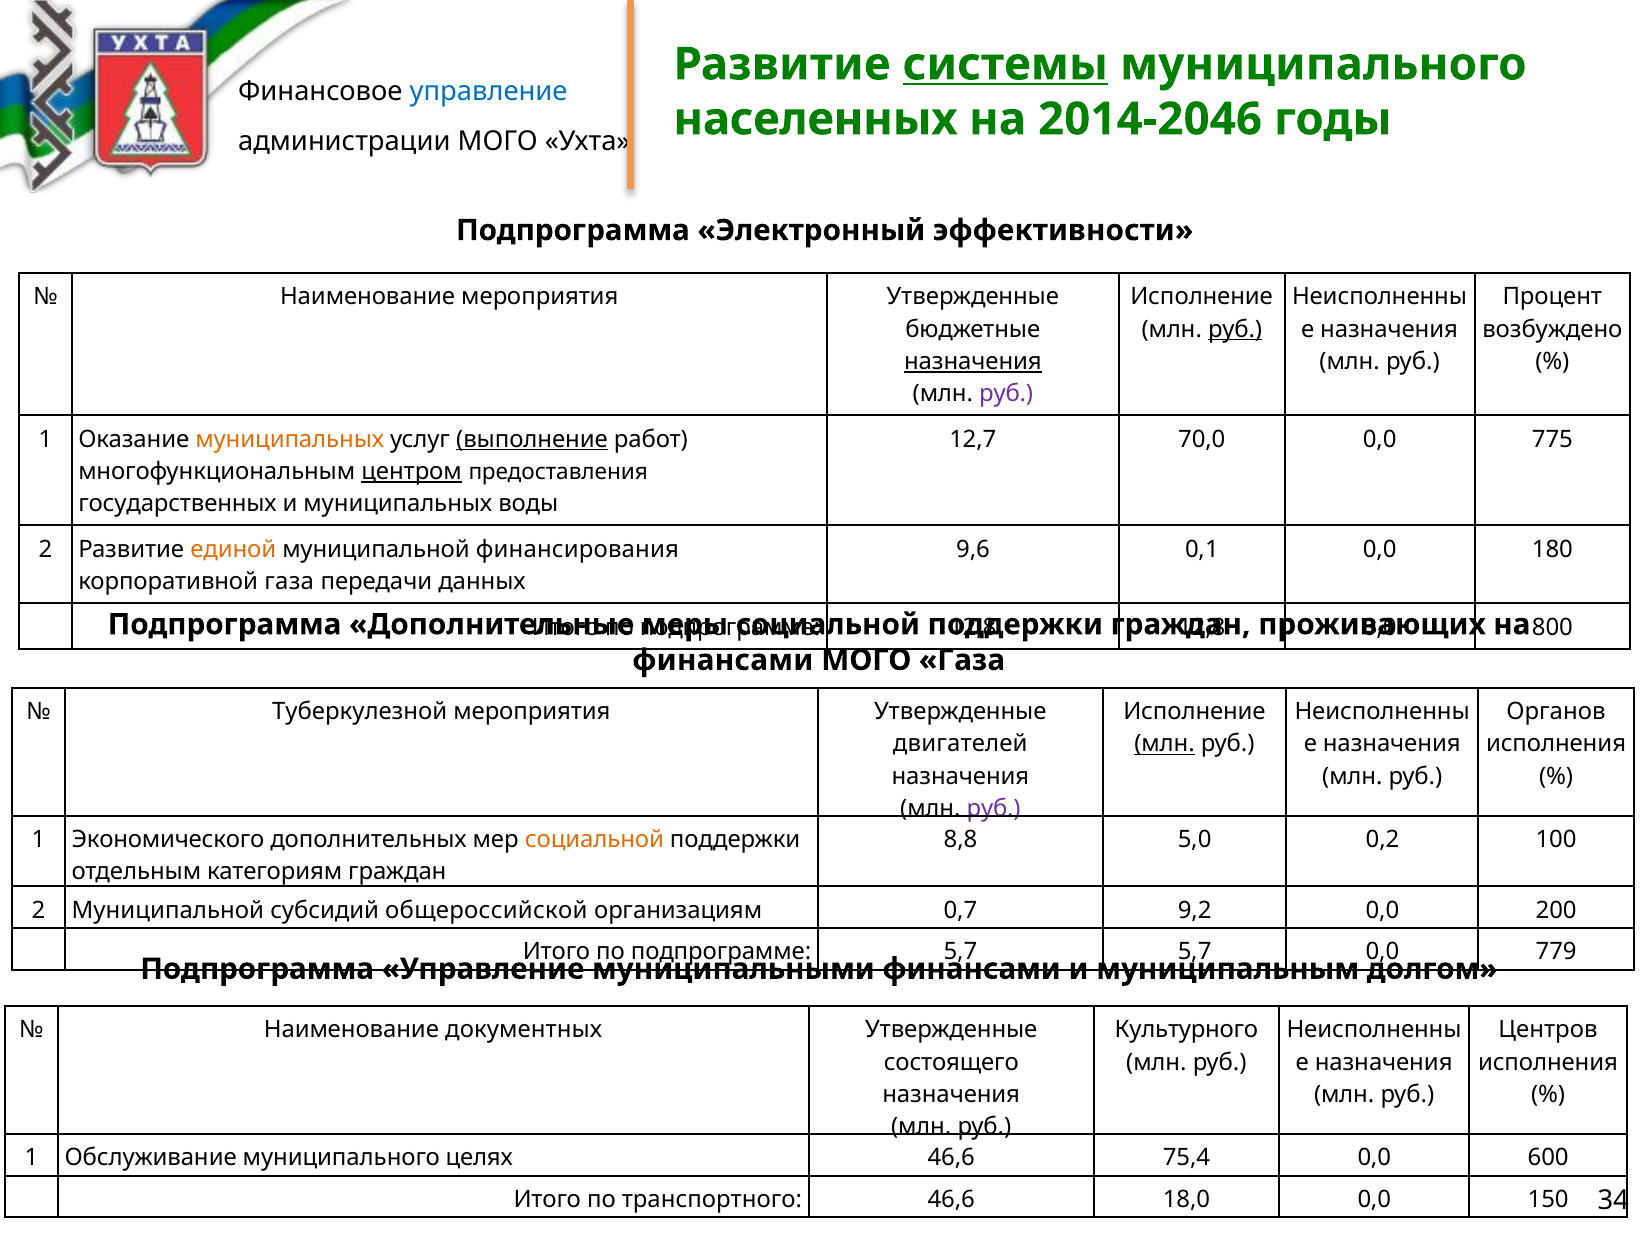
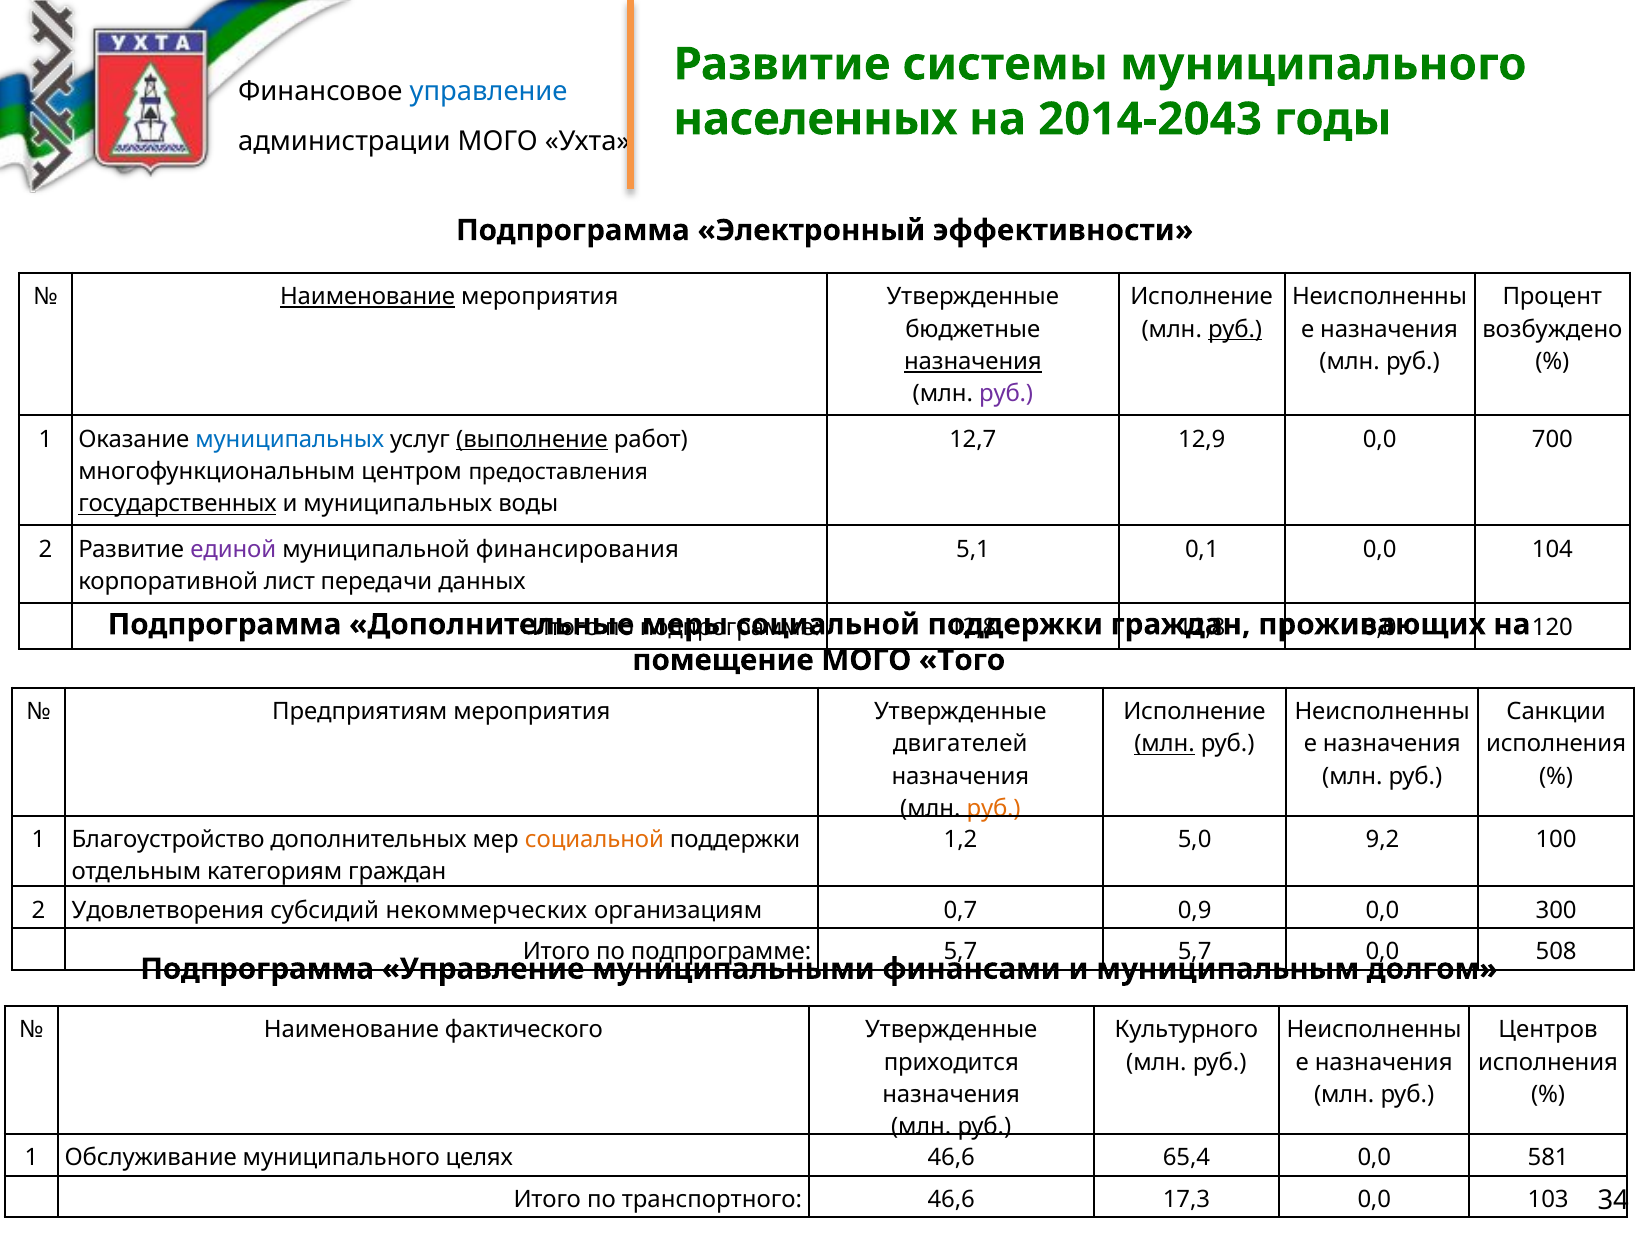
системы underline: present -> none (1005, 64)
2014-2046: 2014-2046 -> 2014-2043 (1150, 119)
Наименование underline: none -> present (368, 297)
муниципальных colour: orange -> blue (290, 439)
70,0: 70,0 -> 12,9 (1202, 439)
775: 775 -> 700 (1552, 439)
центром underline: present -> none (412, 472)
государственных underline: none -> present (177, 504)
единой colour: orange -> purple (233, 549)
9,6: 9,6 -> 5,1 (973, 549)
180: 180 -> 104 (1552, 549)
корпоративной газа: газа -> лист (289, 582)
800: 800 -> 120 (1552, 627)
финансами: финансами -> помещение (723, 660)
МОГО Газа: Газа -> Того (962, 660)
Туберкулезной: Туберкулезной -> Предприятиям (360, 711)
Органов: Органов -> Санкции (1556, 711)
руб colour: purple -> orange (994, 809)
Экономического: Экономического -> Благоустройство (168, 840)
8,8: 8,8 -> 1,2 (961, 840)
0,2: 0,2 -> 9,2 (1382, 840)
2 Муниципальной: Муниципальной -> Удовлетворения (168, 910)
общероссийской: общероссийской -> некоммерческих (486, 910)
9,2: 9,2 -> 0,9 (1195, 910)
200: 200 -> 300 (1556, 910)
779: 779 -> 508 (1556, 952)
документных: документных -> фактического (524, 1030)
состоящего: состоящего -> приходится (951, 1062)
75,4: 75,4 -> 65,4 (1186, 1158)
600: 600 -> 581 (1548, 1158)
18,0: 18,0 -> 17,3 (1186, 1199)
150: 150 -> 103 (1548, 1199)
